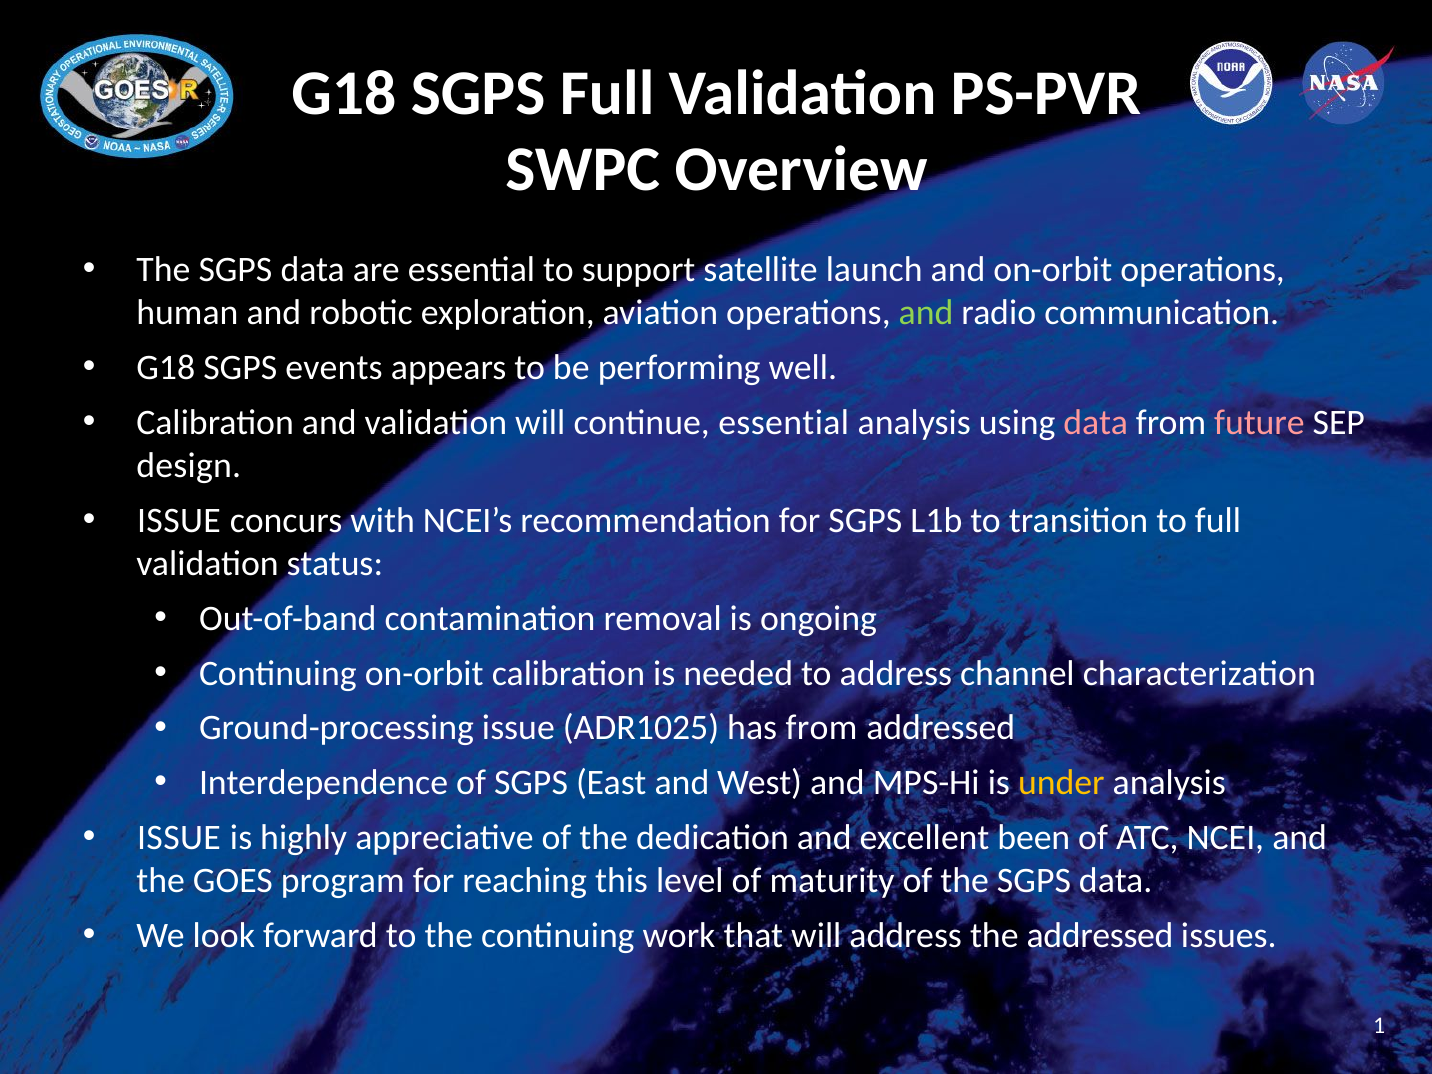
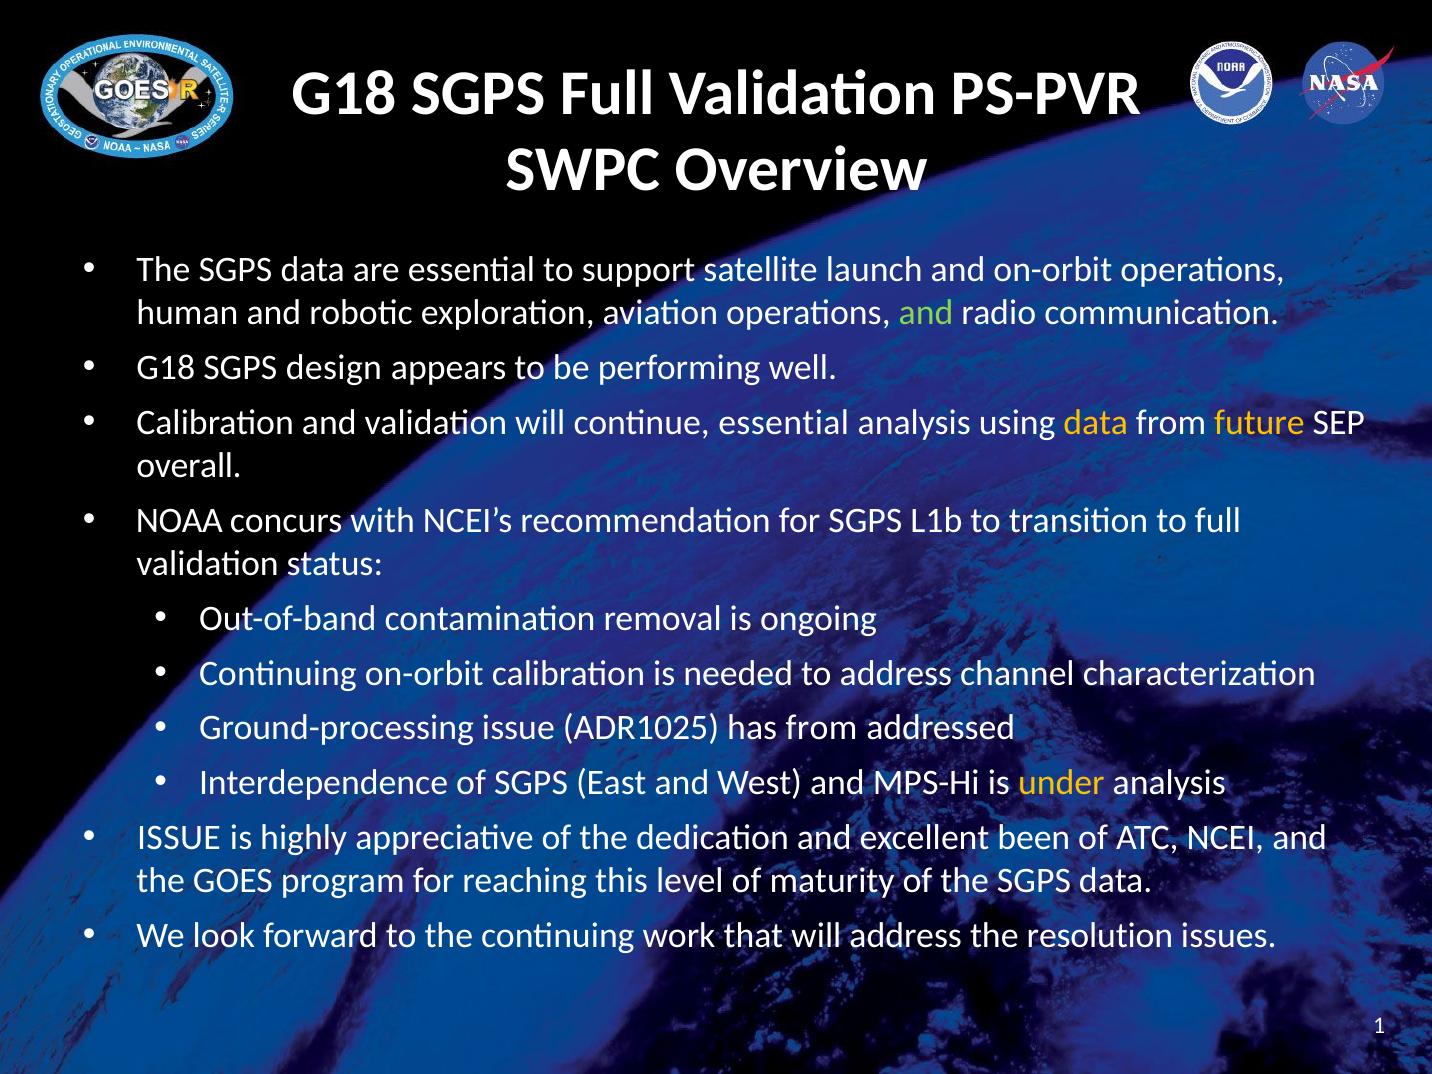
events: events -> design (334, 368)
data colour: pink -> yellow (1096, 423)
future colour: pink -> yellow (1259, 423)
design: design -> overall (189, 466)
ISSUE: ISSUE -> NOAA (179, 520)
the addressed: addressed -> resolution (1100, 936)
